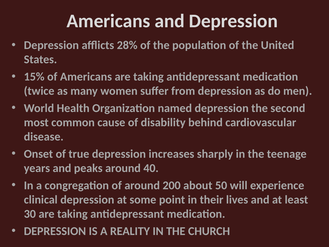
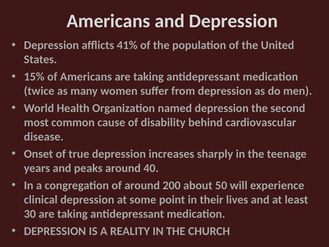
28%: 28% -> 41% (127, 45)
